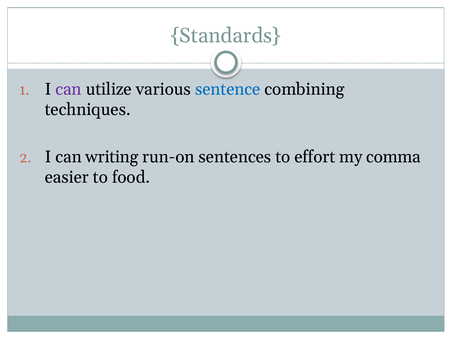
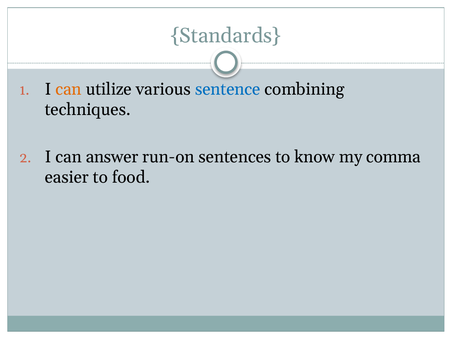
can colour: purple -> orange (69, 89)
writing: writing -> answer (112, 157)
effort: effort -> know (315, 157)
